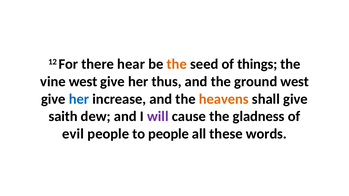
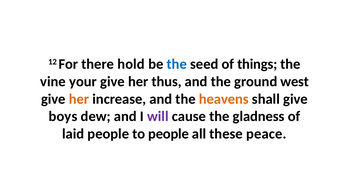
hear: hear -> hold (131, 64)
the colour: orange -> blue (177, 64)
vine west: west -> your (83, 82)
her colour: blue -> orange (79, 99)
saith: saith -> boys (63, 117)
evil: evil -> laid (73, 134)
words: words -> peace (266, 134)
